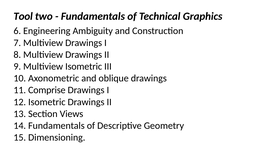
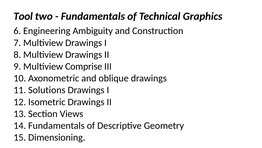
Multiview Isometric: Isometric -> Comprise (84, 66)
Comprise: Comprise -> Solutions (47, 90)
